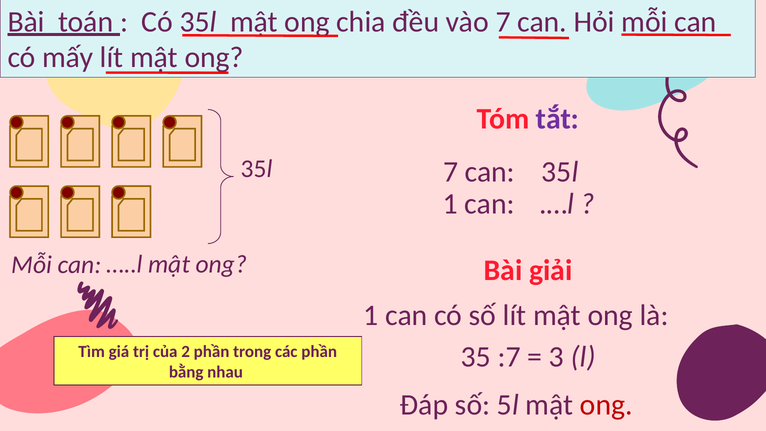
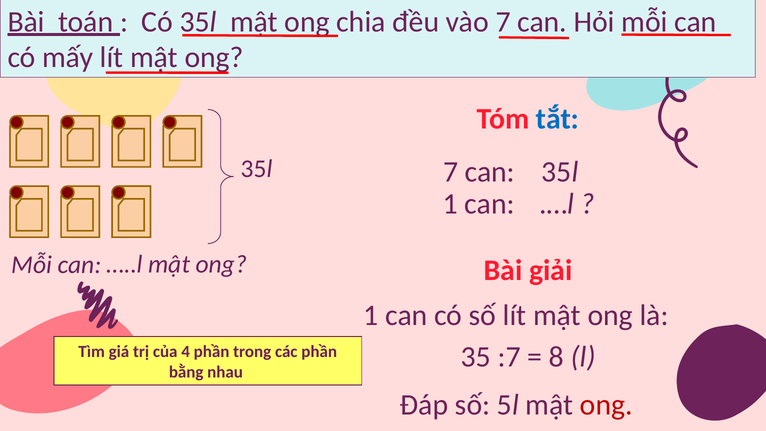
tắt colour: purple -> blue (557, 119)
2: 2 -> 4 (186, 352)
3: 3 -> 8 (556, 357)
